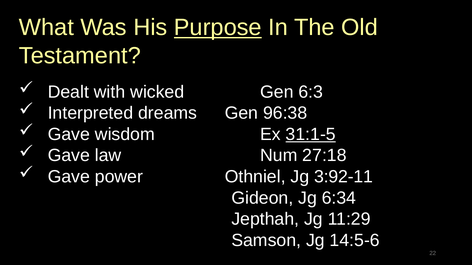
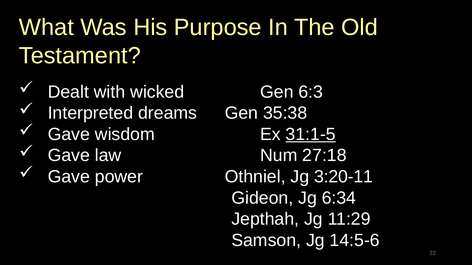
Purpose underline: present -> none (218, 28)
96:38: 96:38 -> 35:38 (285, 113)
3:92-11: 3:92-11 -> 3:20-11 (344, 177)
